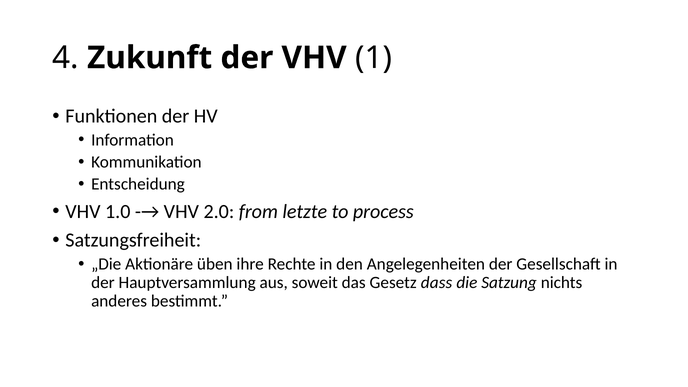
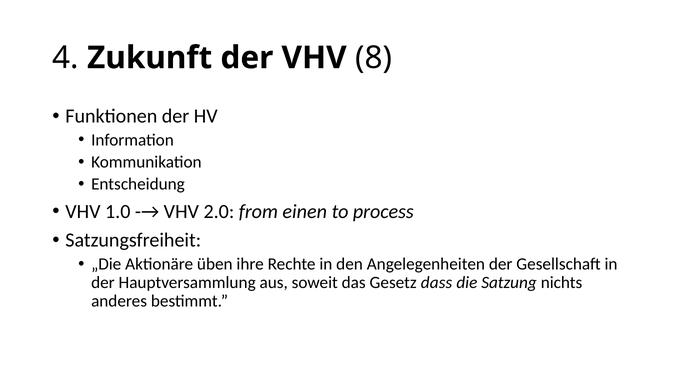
1: 1 -> 8 (374, 58)
letzte: letzte -> einen (305, 212)
